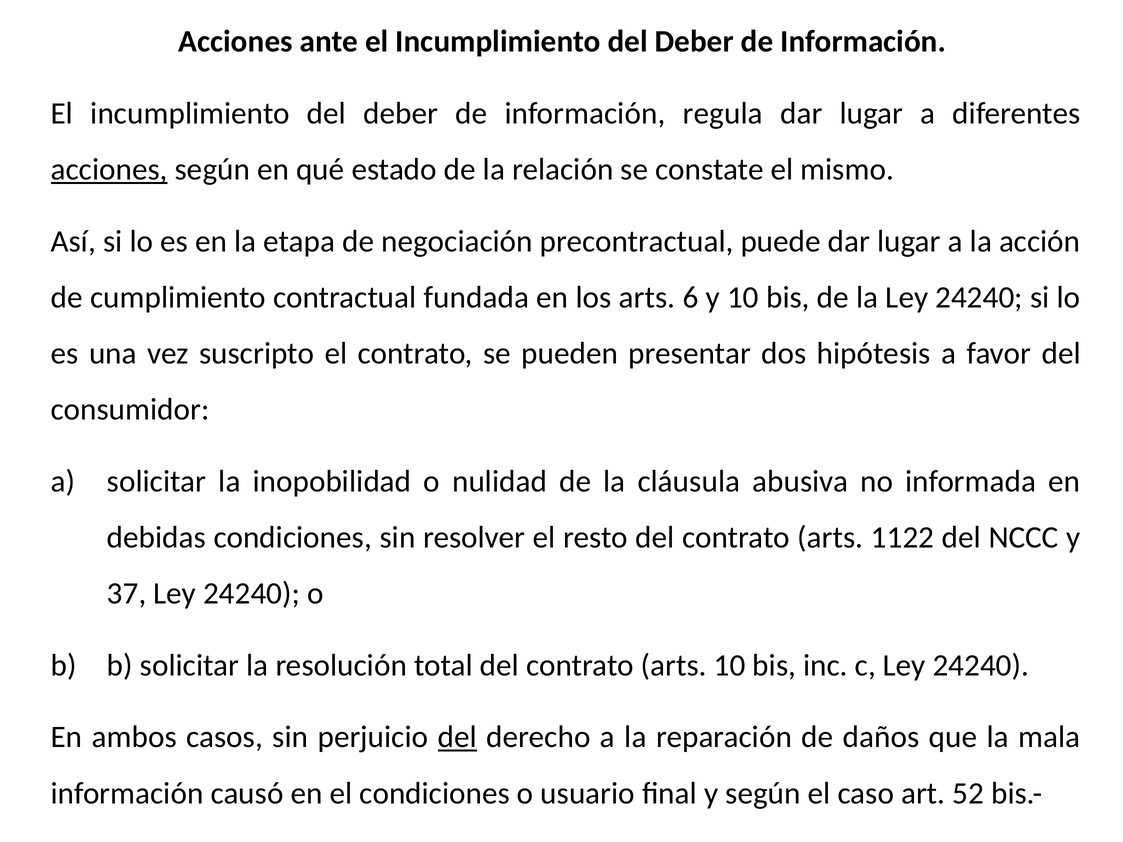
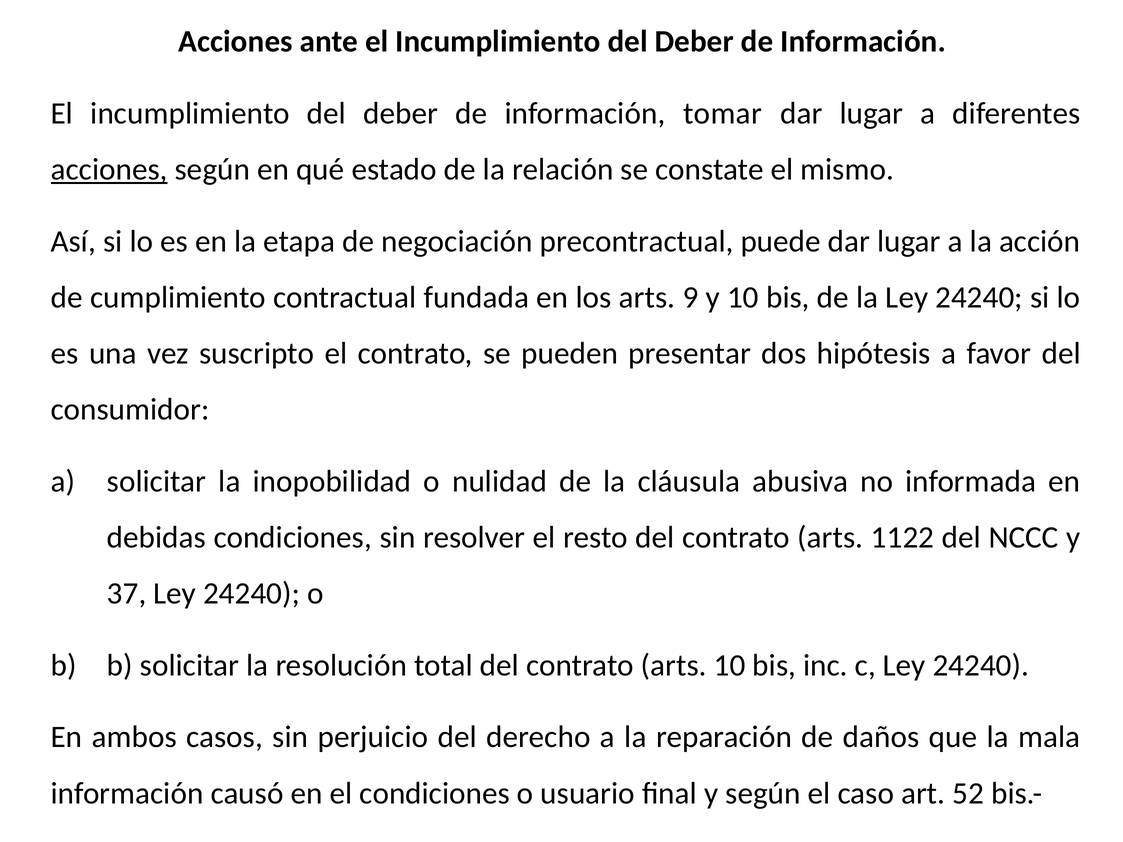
regula: regula -> tomar (723, 113)
6: 6 -> 9 (690, 297)
del underline: present -> none (457, 737)
